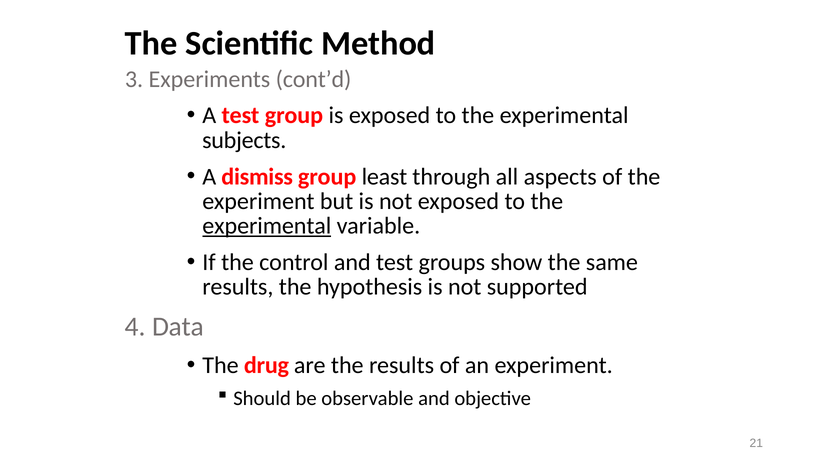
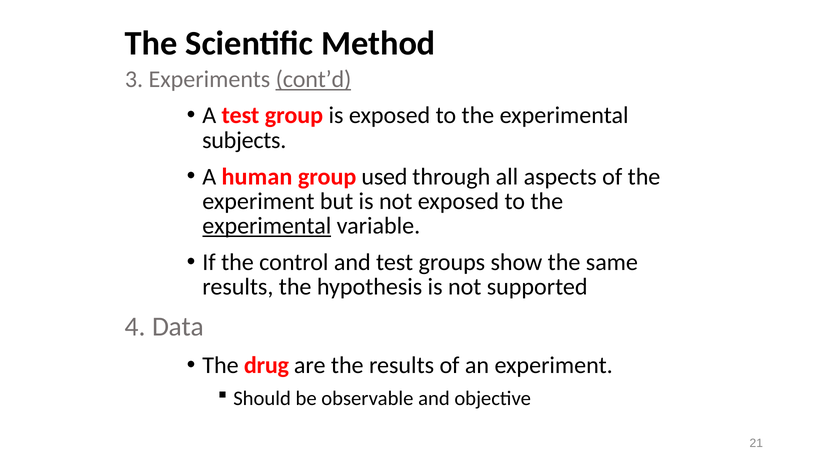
cont’d underline: none -> present (314, 80)
dismiss: dismiss -> human (257, 177)
least: least -> used (384, 177)
